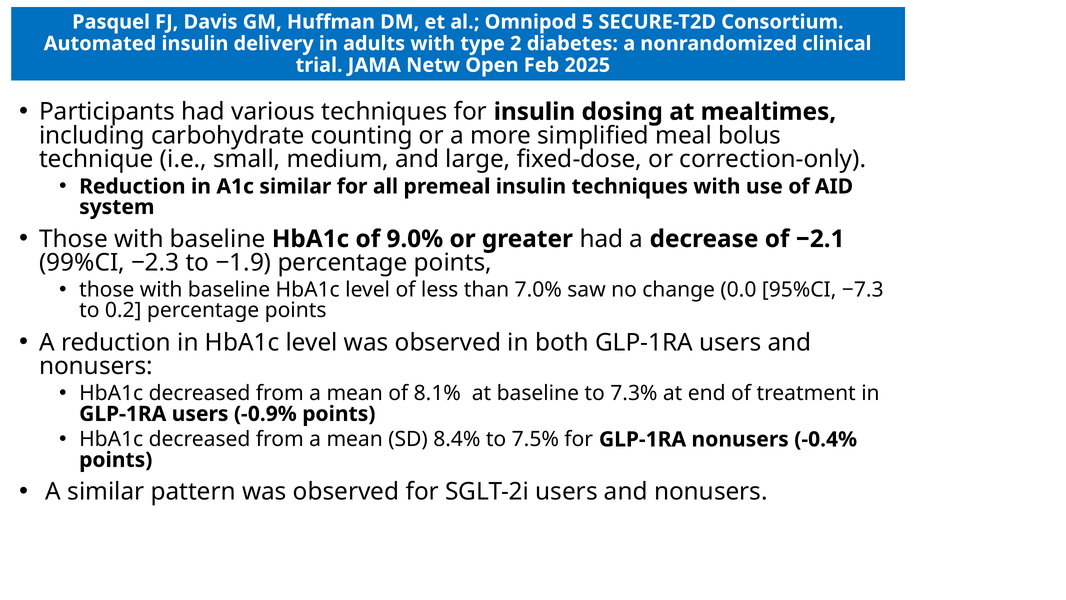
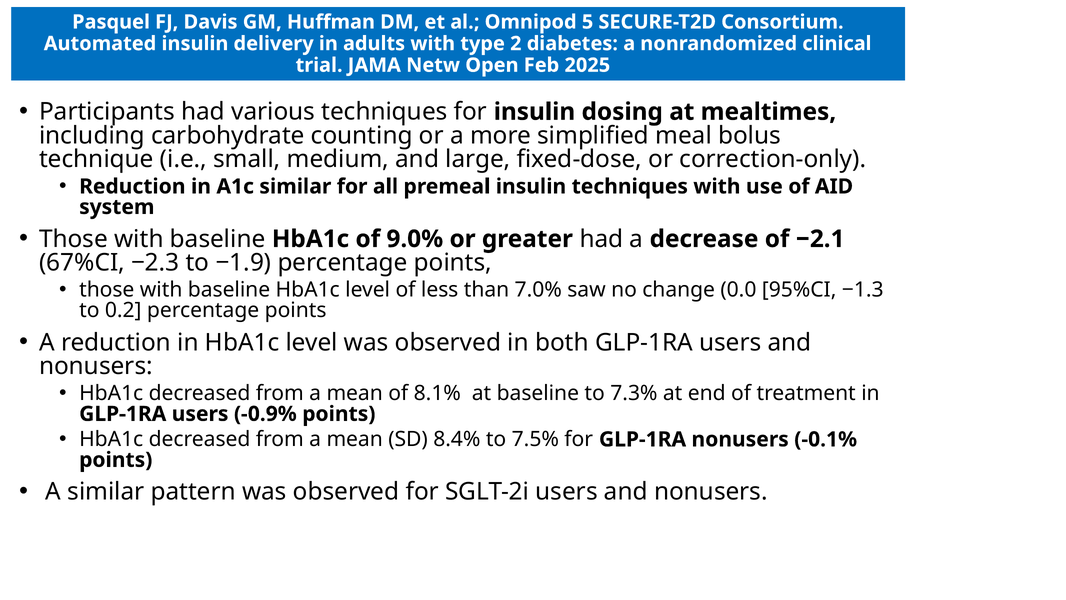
99%CI: 99%CI -> 67%CI (82, 263)
−7.3: −7.3 -> −1.3 (863, 290)
-0.4%: -0.4% -> -0.1% (826, 439)
